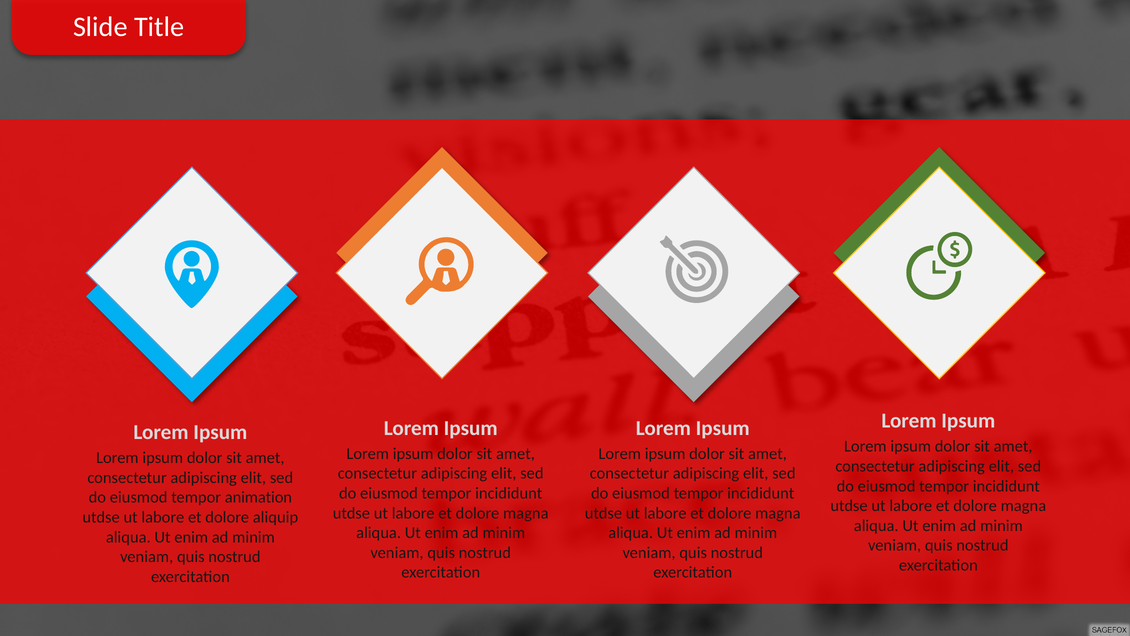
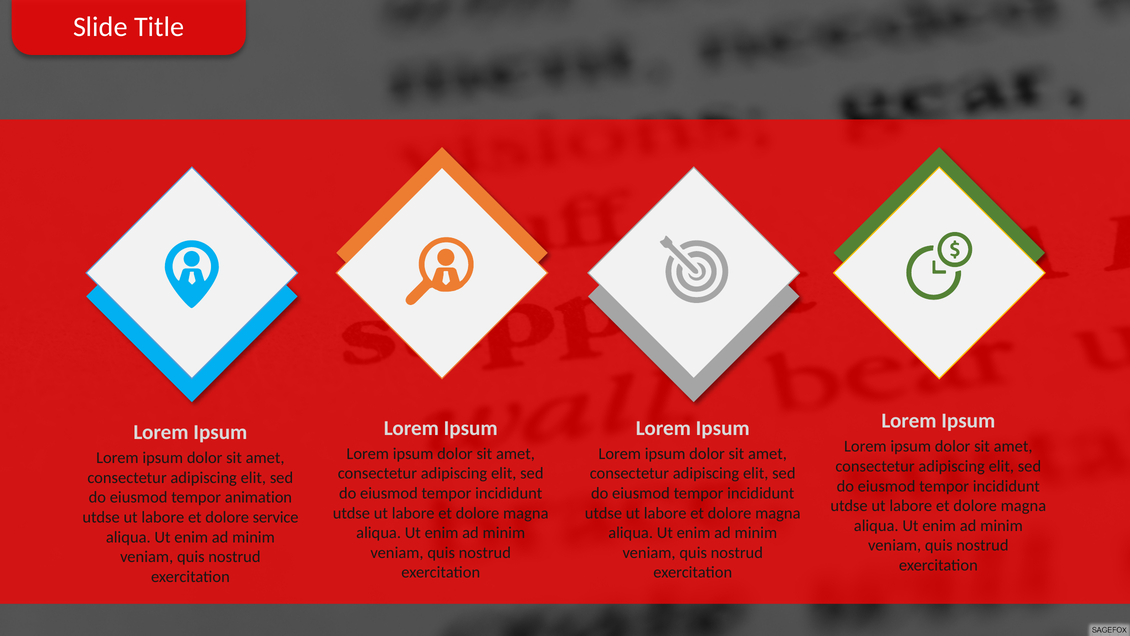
aliquip: aliquip -> service (276, 517)
